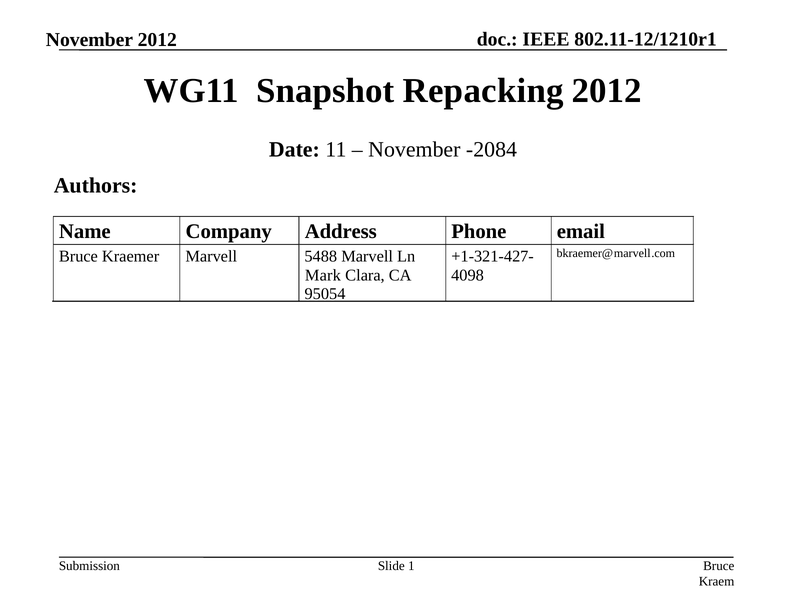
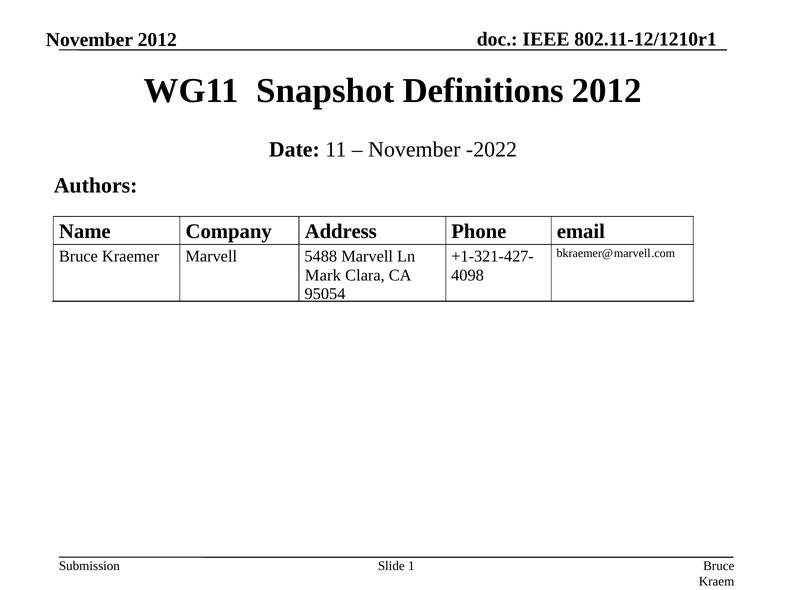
Repacking: Repacking -> Definitions (483, 91)
-2084: -2084 -> -2022 (491, 150)
